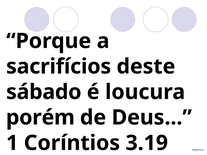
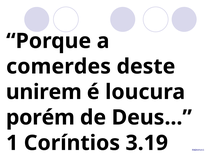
sacrifícios: sacrifícios -> comerdes (59, 67)
sábado: sábado -> unirem (44, 92)
